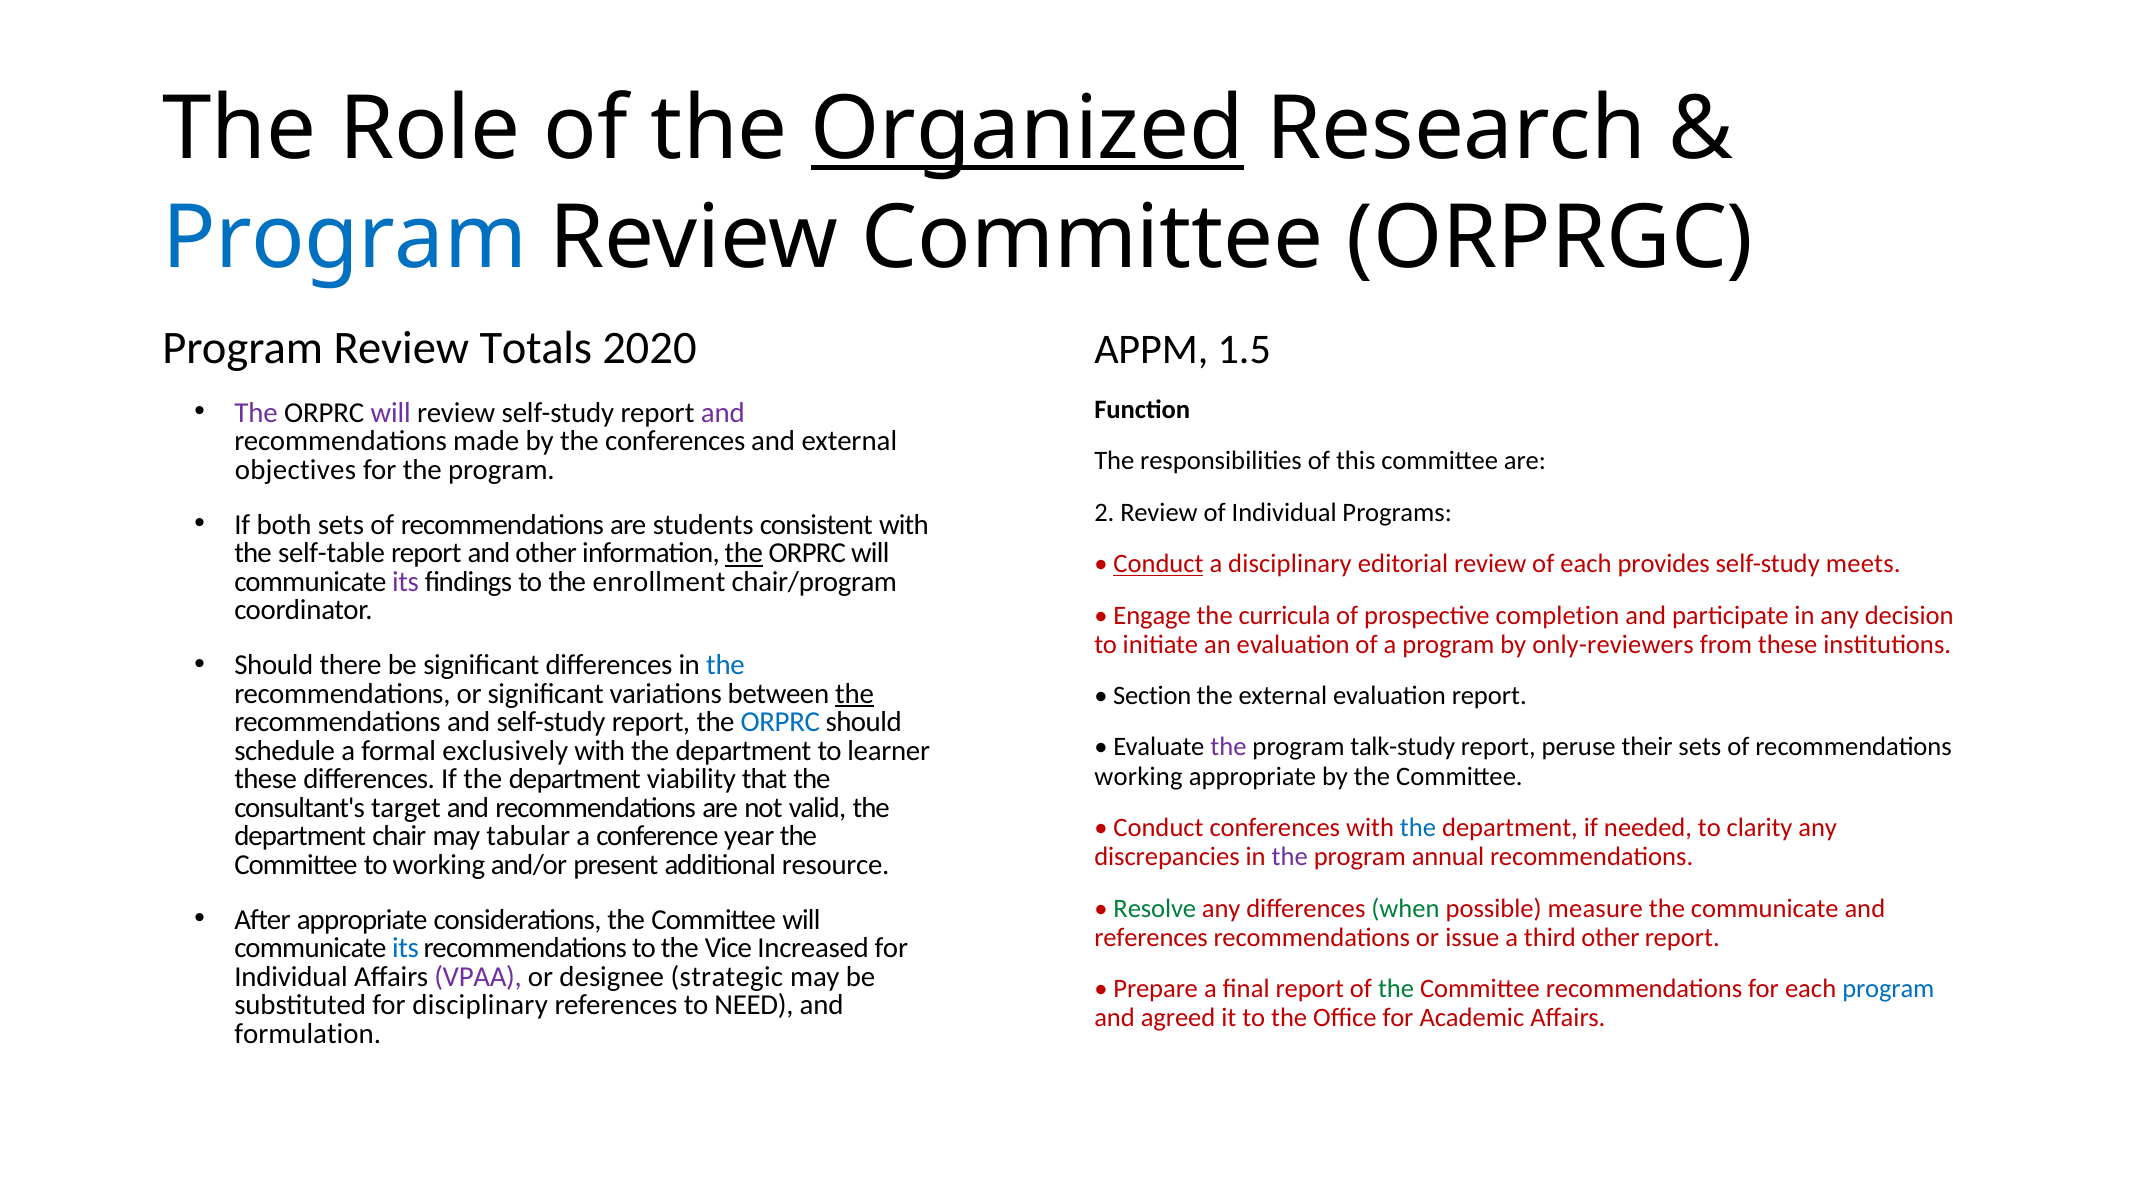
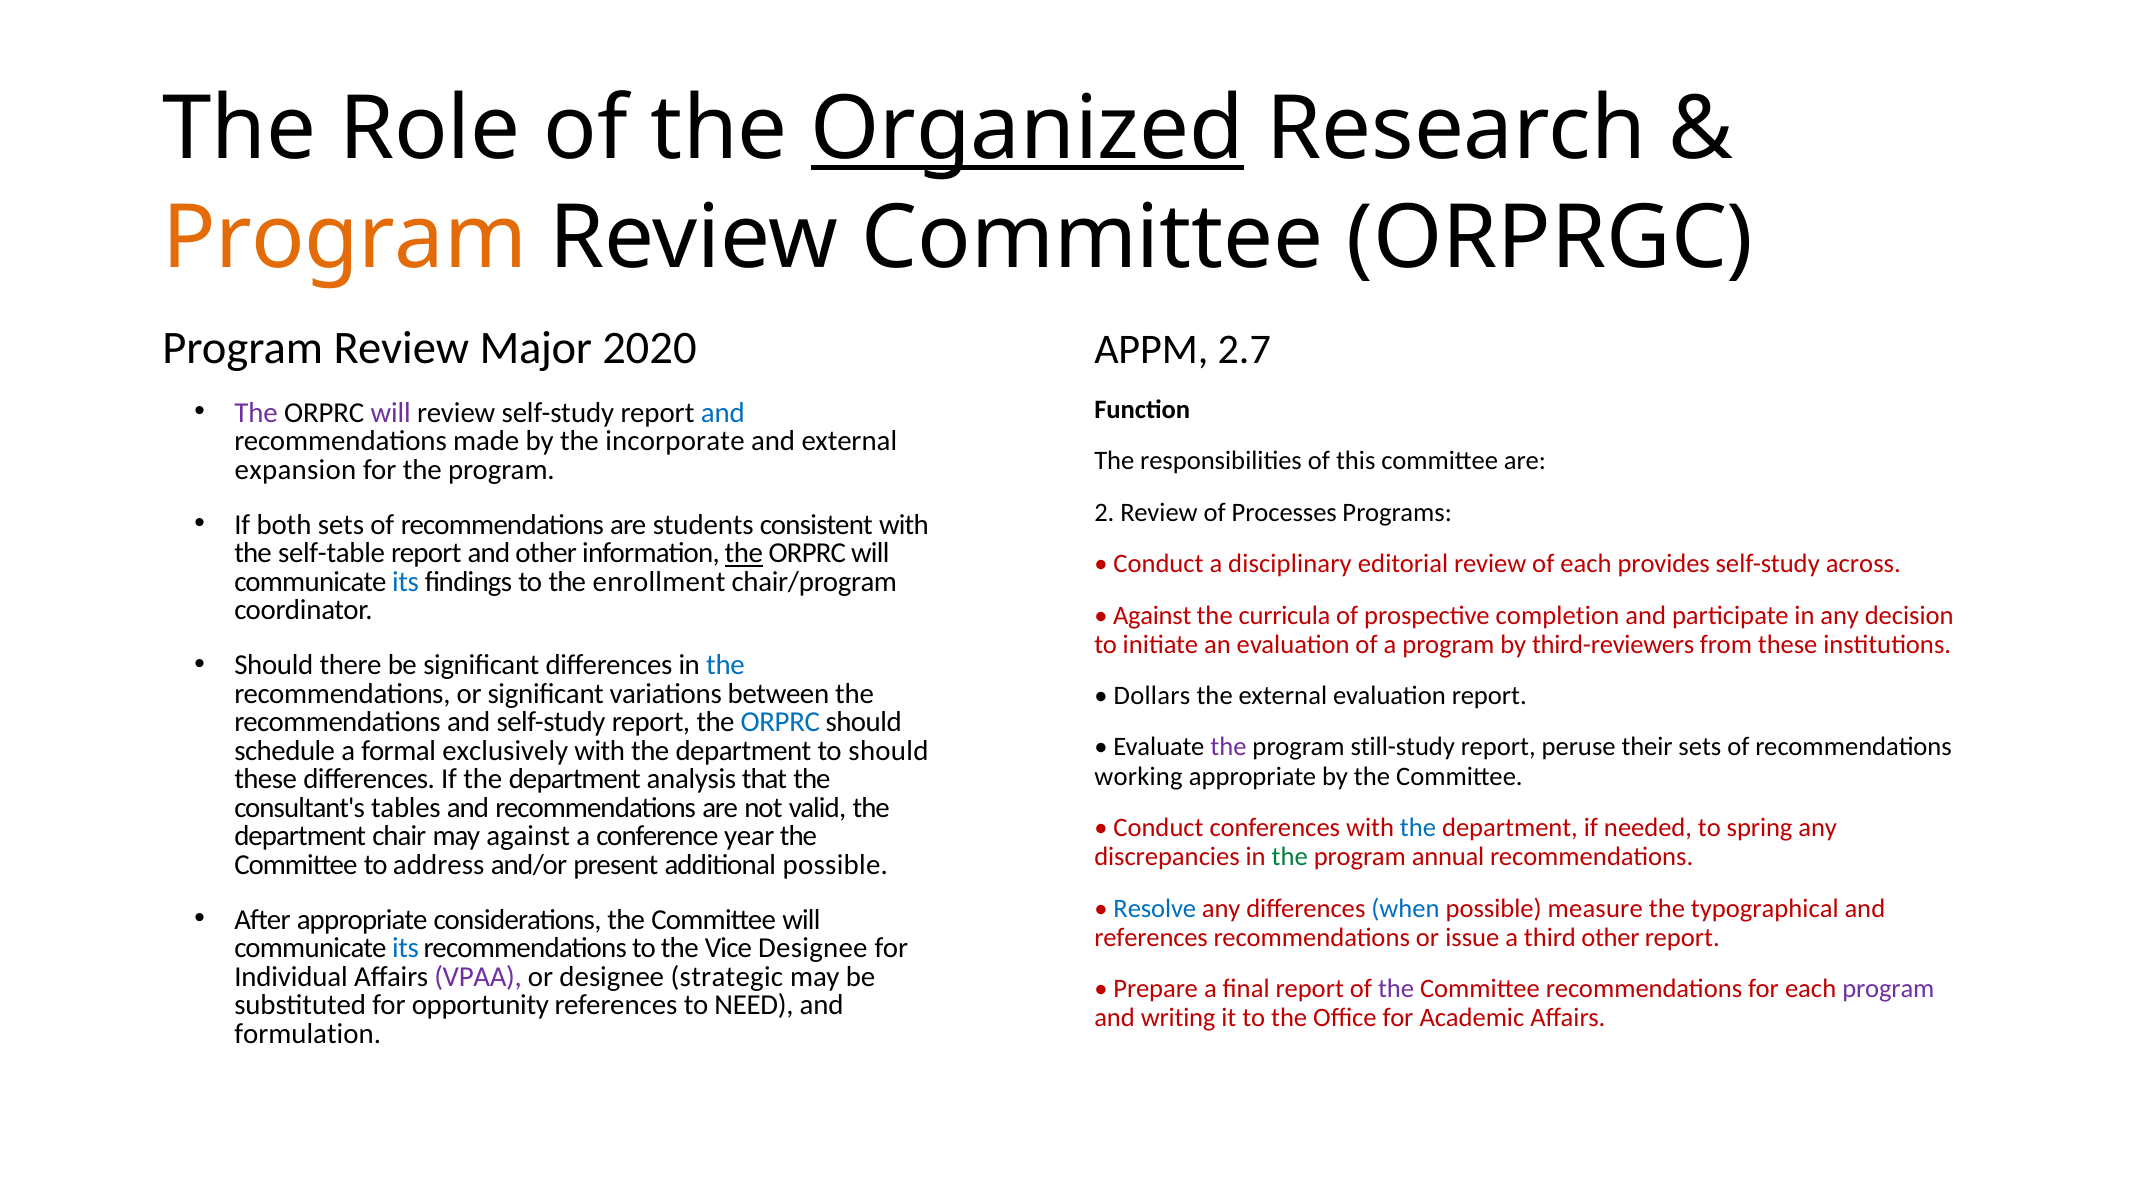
Program colour: blue -> orange (345, 238)
Totals: Totals -> Major (536, 348)
1.5: 1.5 -> 2.7 (1244, 350)
and colour: purple -> blue (723, 413)
the conferences: conferences -> incorporate (675, 441)
objectives: objectives -> expansion (295, 470)
of Individual: Individual -> Processes (1284, 513)
Conduct underline: present -> none (1158, 564)
meets: meets -> across (1863, 564)
its colour: purple -> blue (406, 582)
Engage: Engage -> Against (1152, 615)
only-reviewers: only-reviewers -> third-reviewers (1613, 644)
the underline: present -> none (855, 694)
Section: Section -> Dollars (1152, 696)
talk-study: talk-study -> still-study (1403, 747)
to learner: learner -> should (888, 751)
viability: viability -> analysis (691, 779)
target: target -> tables (406, 808)
clarity: clarity -> spring (1760, 828)
may tabular: tabular -> against (528, 836)
the colour: purple -> green (1290, 857)
to working: working -> address (439, 865)
additional resource: resource -> possible (835, 865)
Resolve colour: green -> blue (1155, 908)
when colour: green -> blue (1405, 908)
the communicate: communicate -> typographical (1765, 908)
Vice Increased: Increased -> Designee (813, 948)
the colour: green -> purple (1396, 989)
program colour: blue -> purple (1888, 989)
for disciplinary: disciplinary -> opportunity (480, 1005)
agreed: agreed -> writing (1178, 1018)
